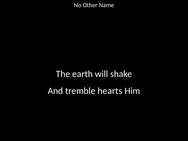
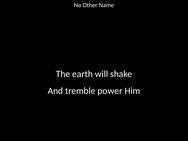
hearts: hearts -> power (110, 91)
